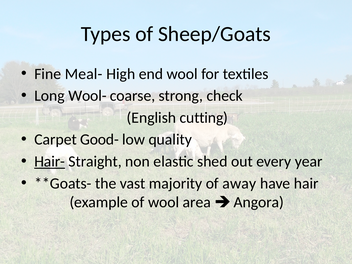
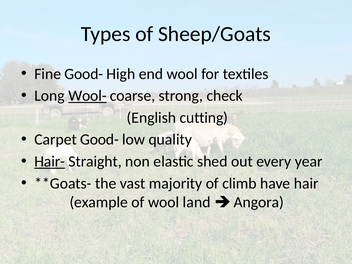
Fine Meal-: Meal- -> Good- (84, 74)
Wool- underline: none -> present (87, 96)
away: away -> climb (239, 183)
area: area -> land (197, 202)
